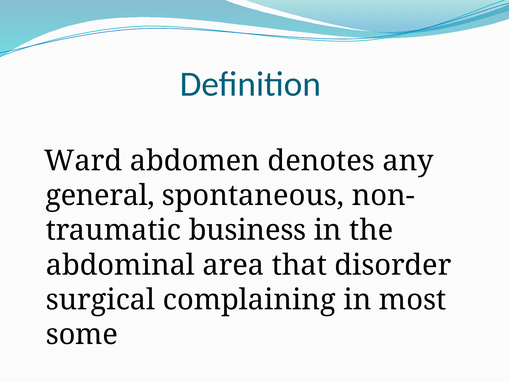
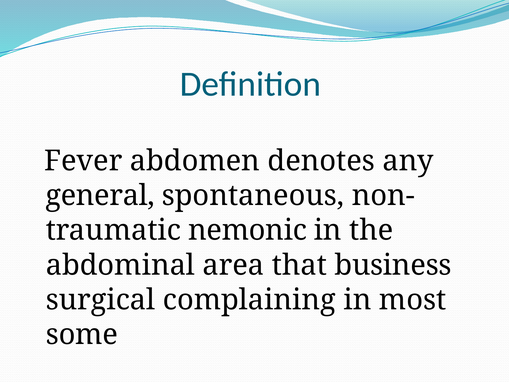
Ward: Ward -> Fever (83, 161)
business: business -> nemonic (248, 230)
disorder: disorder -> business (393, 265)
